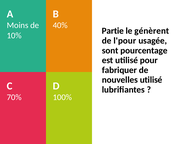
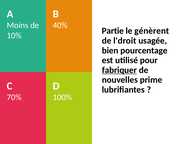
l'pour: l'pour -> l'droit (125, 41)
sont: sont -> bien (110, 50)
fabriquer underline: none -> present (119, 70)
nouvelles utilisé: utilisé -> prime (151, 80)
